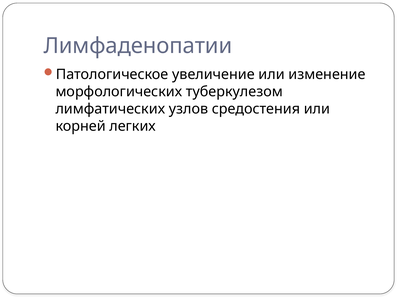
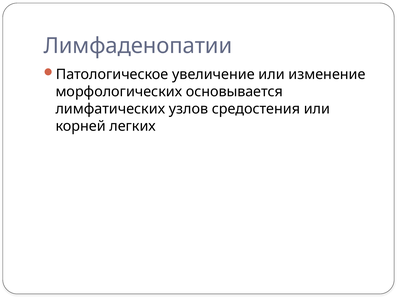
туберкулезом: туберкулезом -> основывается (234, 92)
